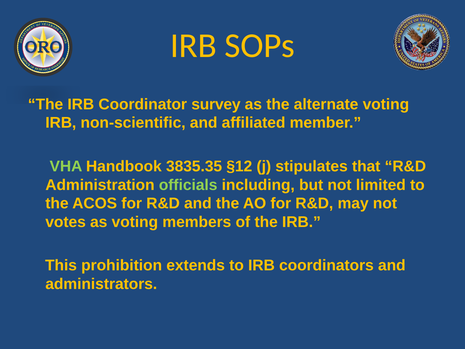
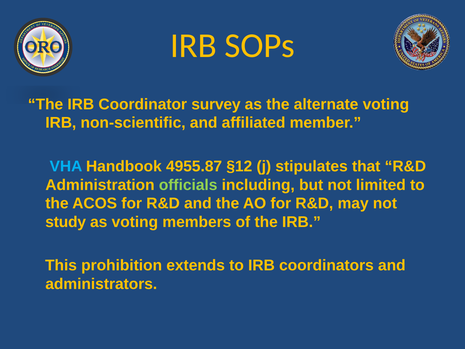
VHA colour: light green -> light blue (66, 166)
3835.35: 3835.35 -> 4955.87 (194, 166)
votes: votes -> study (66, 222)
